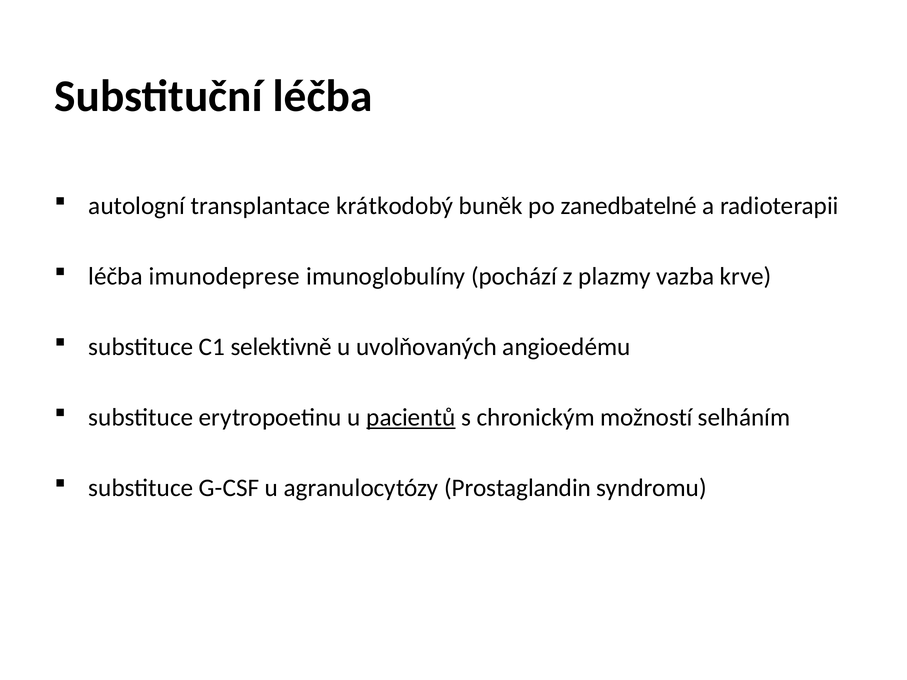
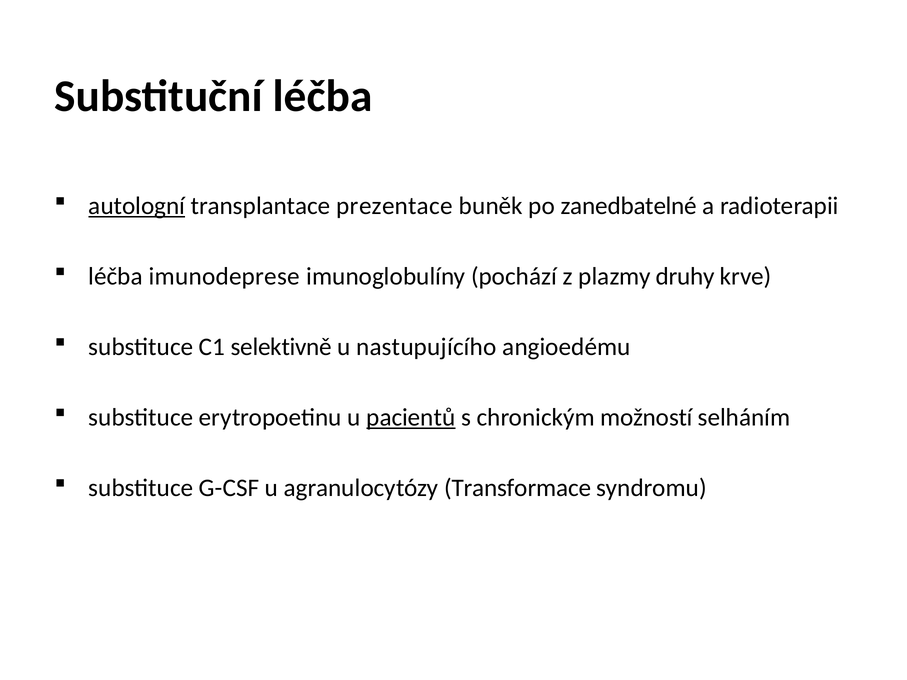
autologní underline: none -> present (137, 206)
krátkodobý: krátkodobý -> prezentace (395, 206)
vazba: vazba -> druhy (685, 276)
uvolňovaných: uvolňovaných -> nastupujícího (426, 347)
Prostaglandin: Prostaglandin -> Transformace (518, 488)
